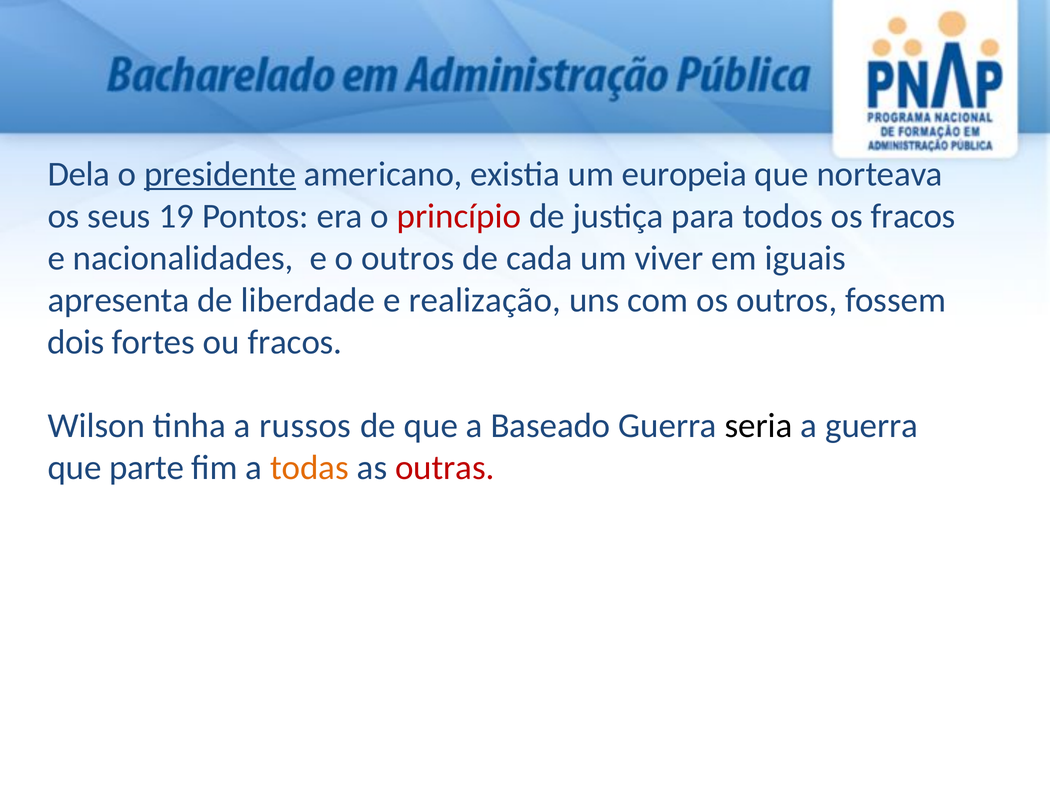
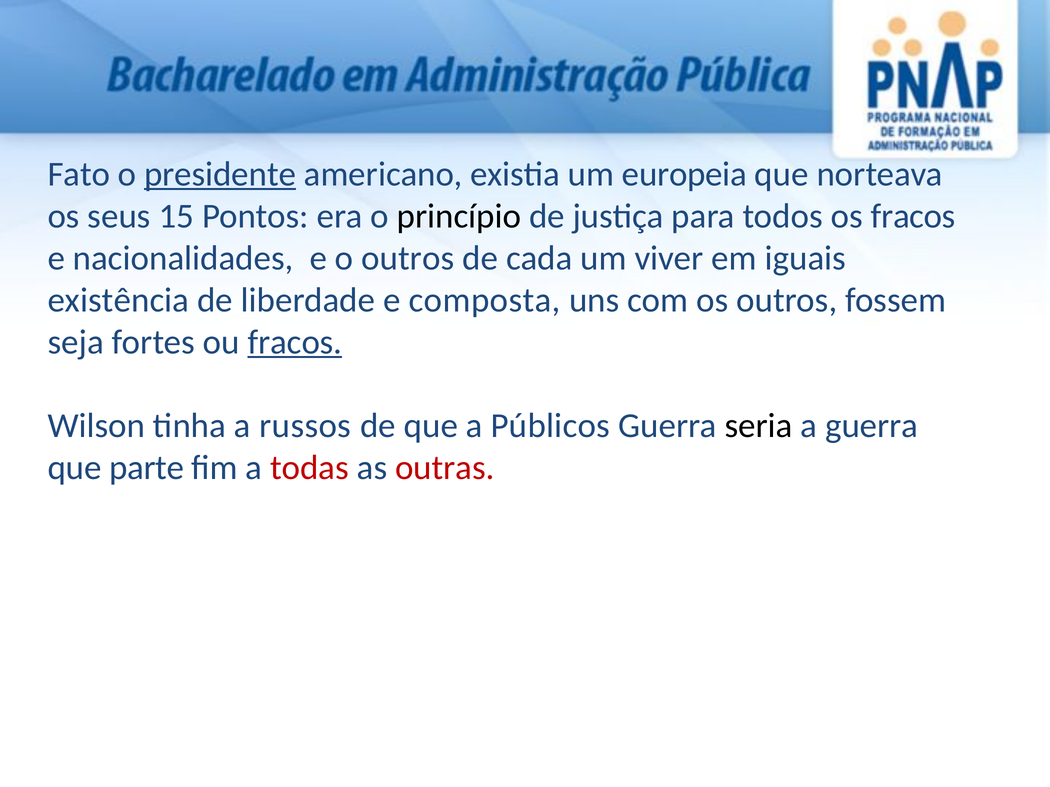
Dela: Dela -> Fato (79, 174)
19: 19 -> 15 (176, 216)
princípio colour: red -> black (459, 216)
apresenta: apresenta -> existência (118, 300)
realização: realização -> composta (485, 300)
dois: dois -> seja (76, 342)
fracos underline: none -> present (295, 342)
Baseado: Baseado -> Públicos (550, 426)
todas colour: orange -> red (310, 468)
